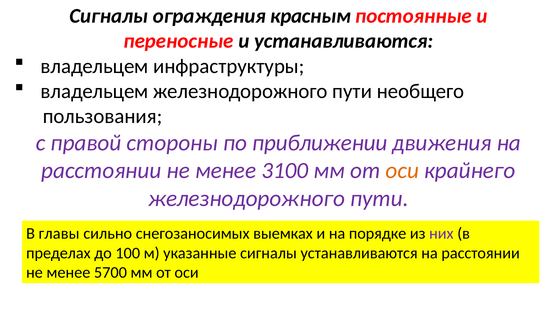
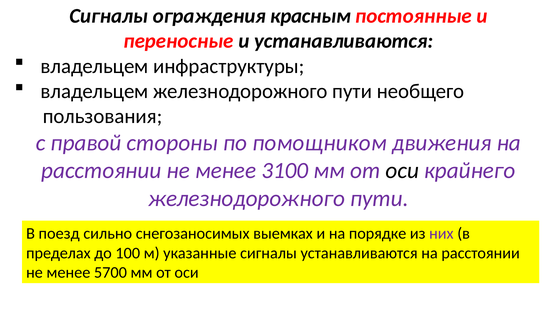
приближении: приближении -> помощником (320, 143)
оси colour: orange -> black (402, 171)
главы: главы -> поезд (59, 234)
